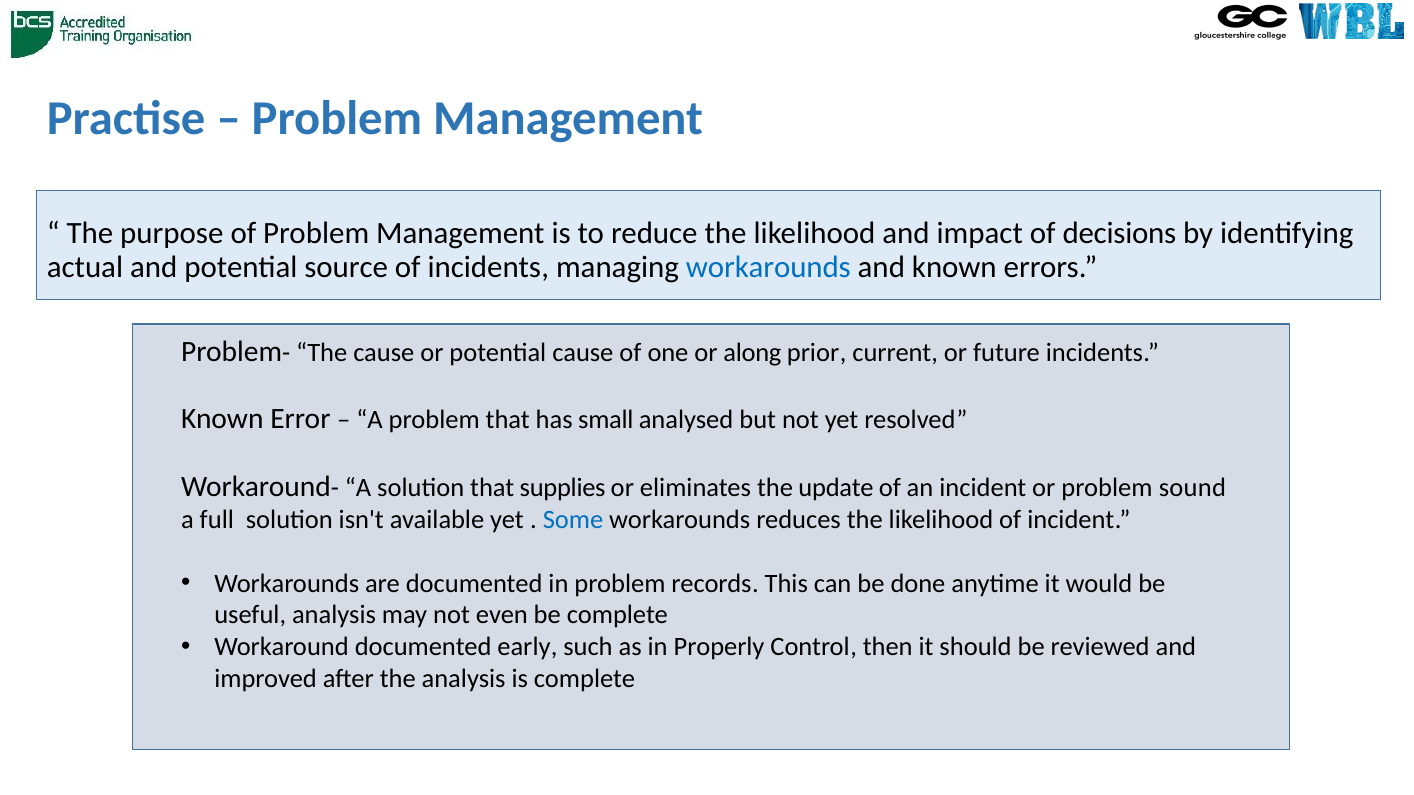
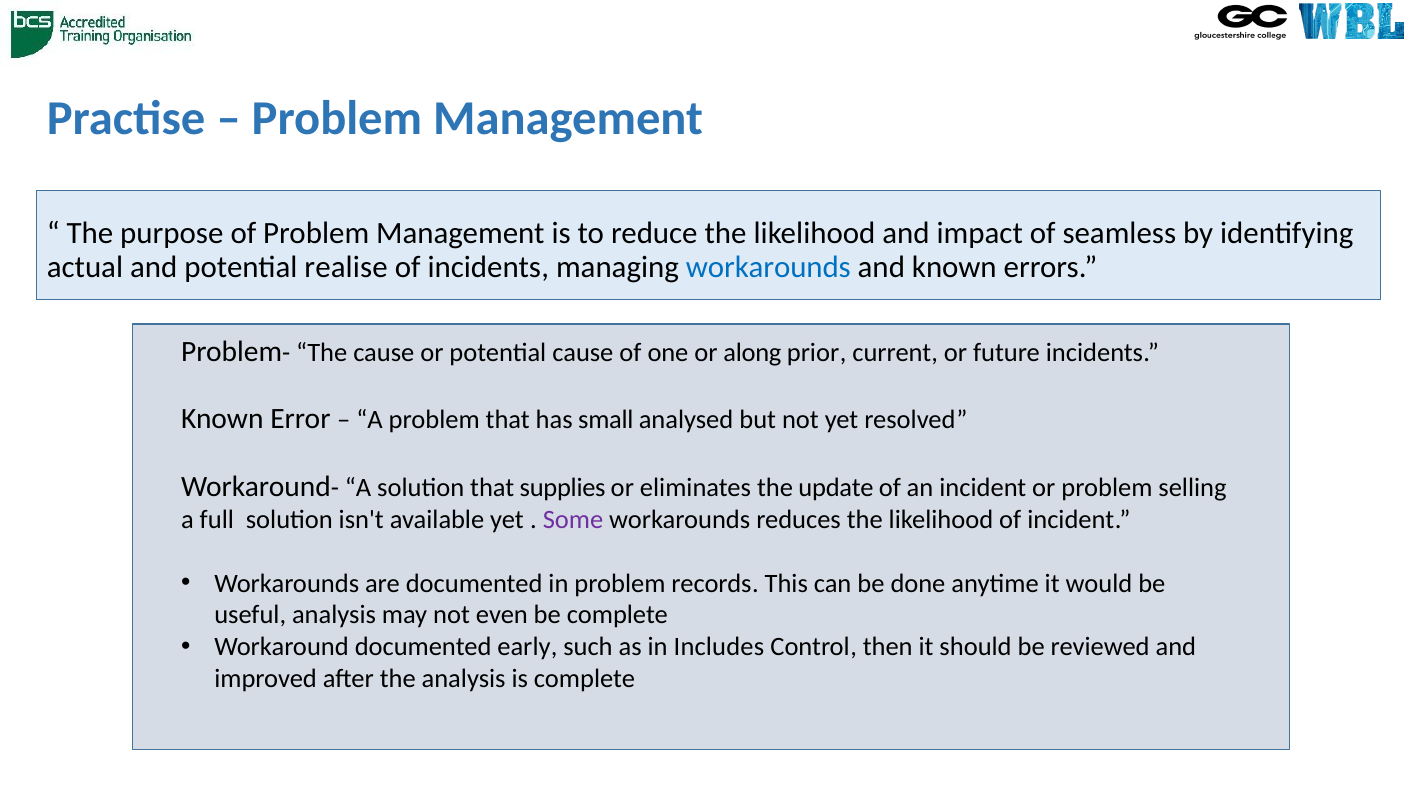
decisions: decisions -> seamless (1119, 234)
source: source -> realise (346, 267)
sound: sound -> selling (1193, 488)
Some colour: blue -> purple (573, 520)
Properly: Properly -> Includes (719, 647)
